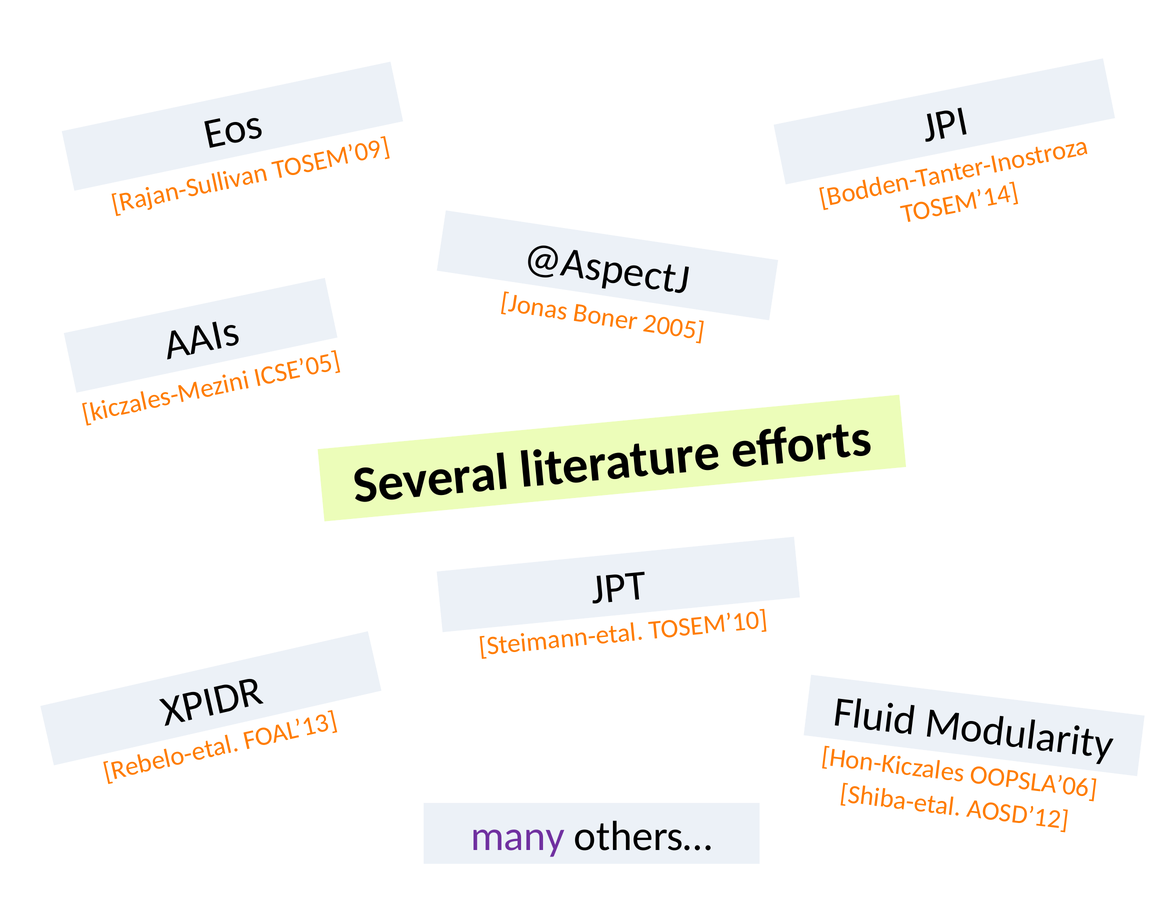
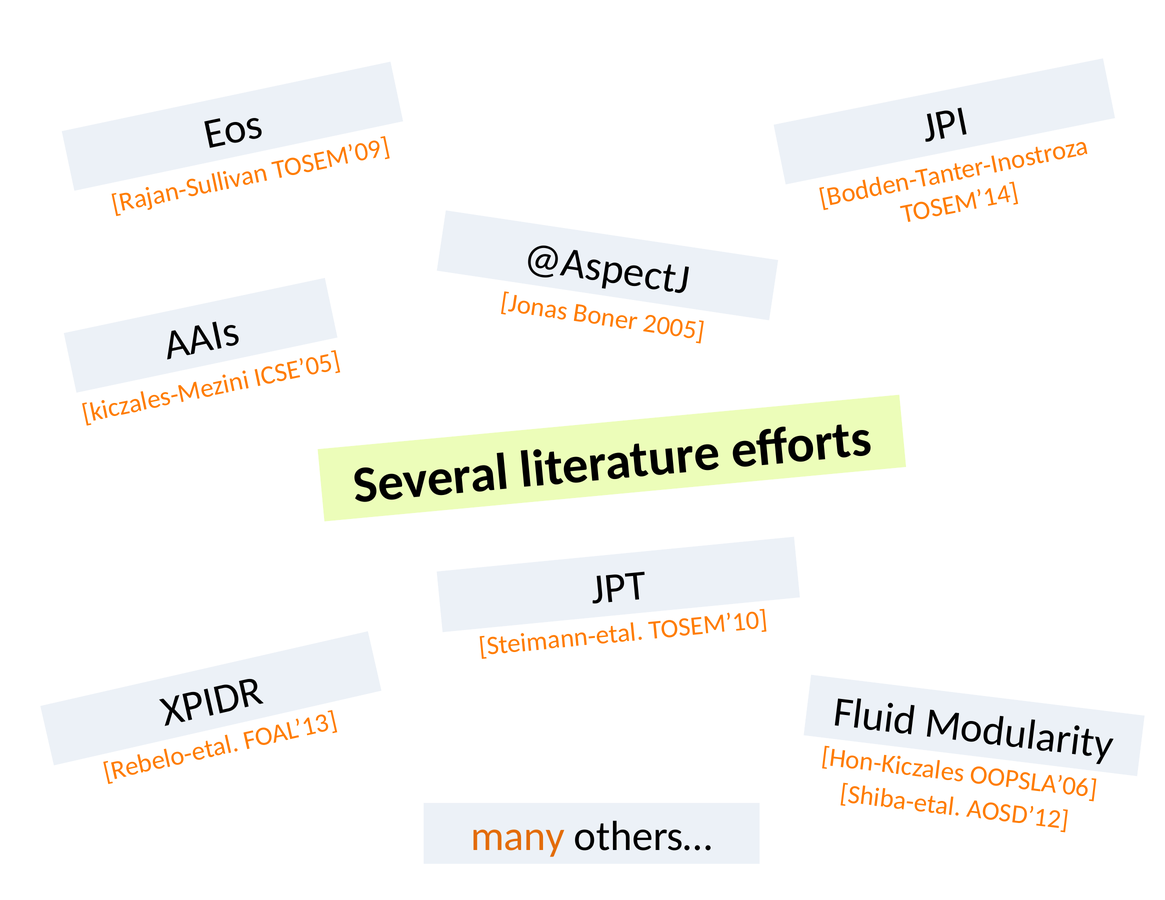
many colour: purple -> orange (518, 837)
